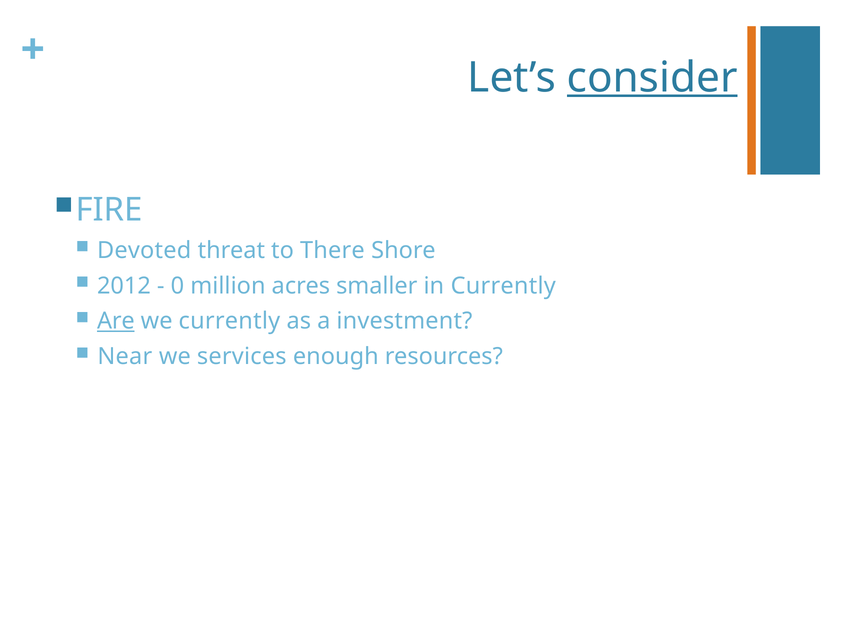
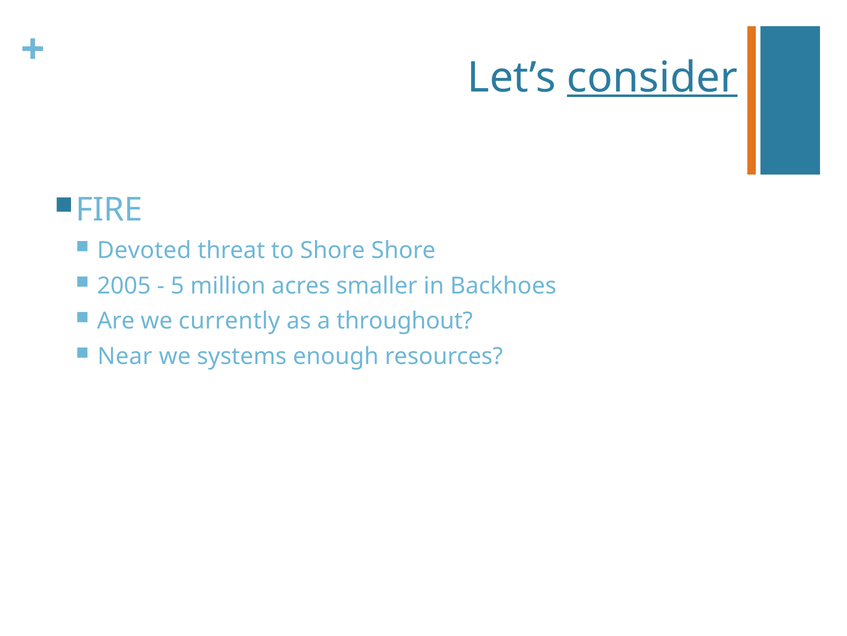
to There: There -> Shore (332, 250)
2012: 2012 -> 2005 (124, 285)
0: 0 -> 5 (177, 285)
in Currently: Currently -> Backhoes (503, 285)
Are underline: present -> none (116, 321)
investment: investment -> throughout (405, 321)
services: services -> systems (242, 356)
